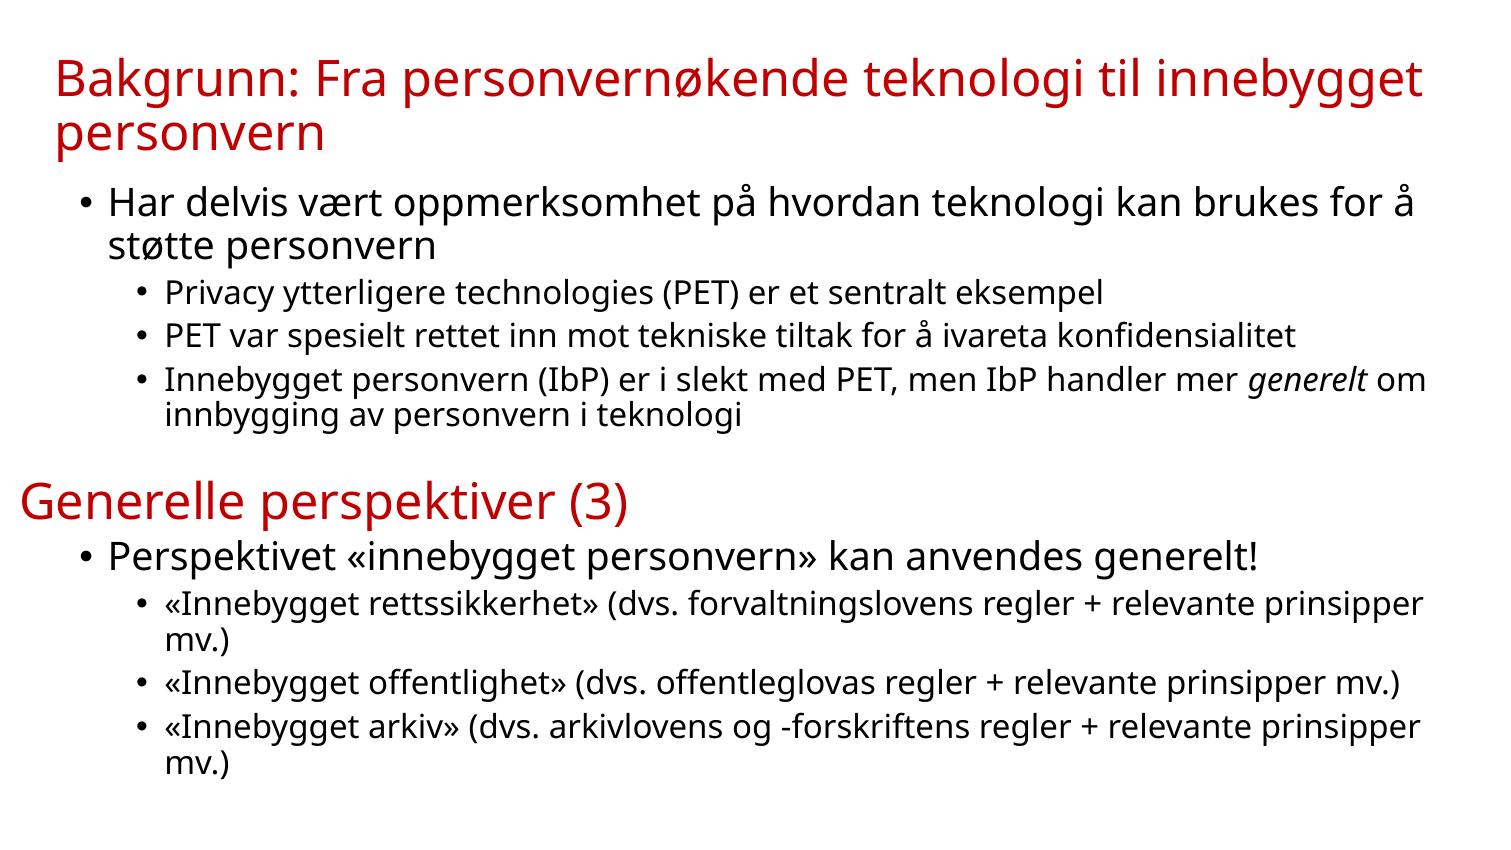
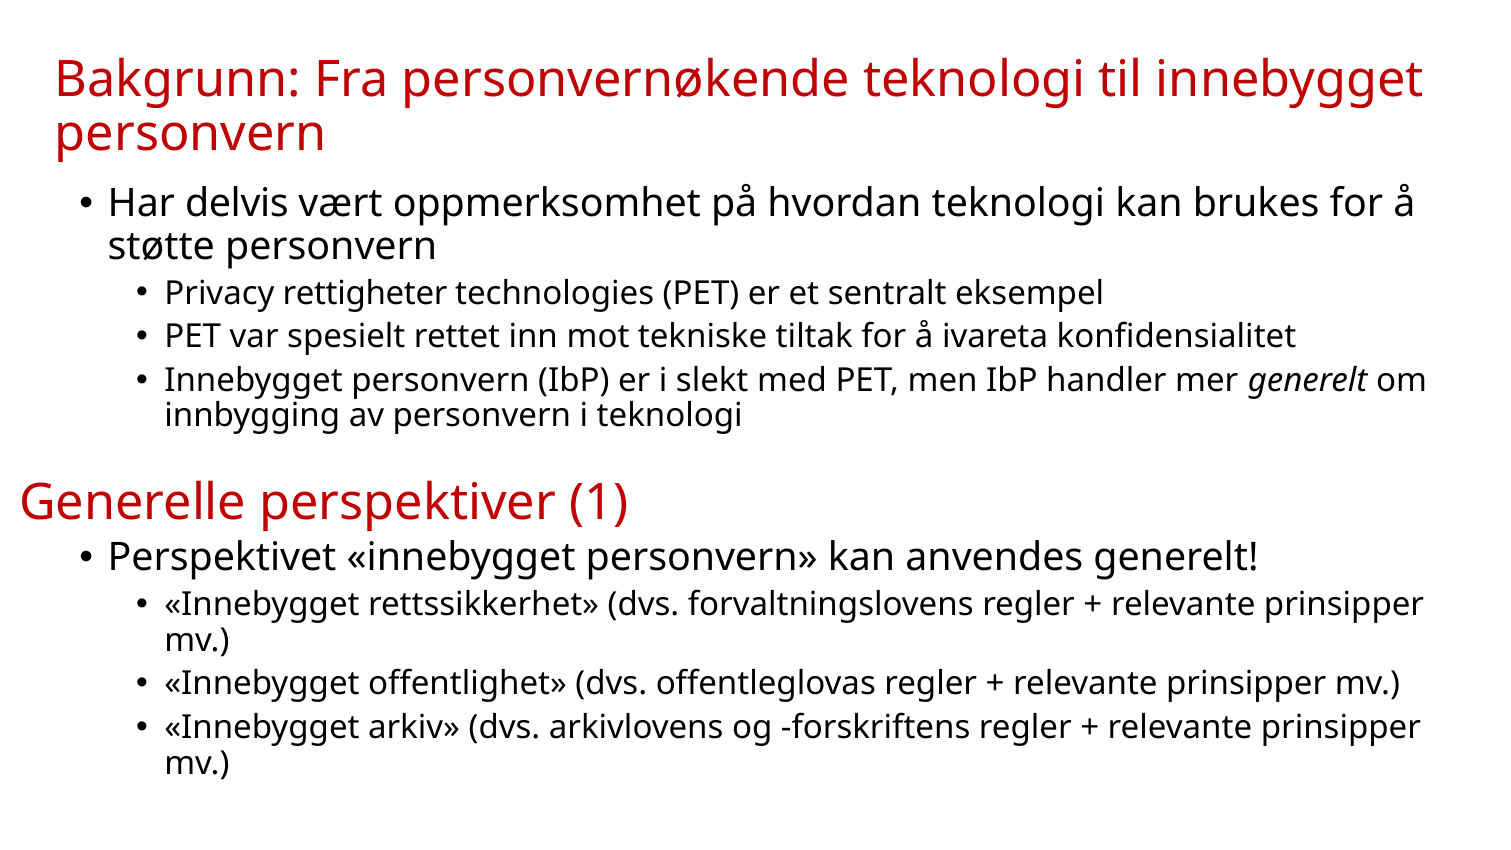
ytterligere: ytterligere -> rettigheter (365, 293)
3: 3 -> 1 (599, 503)
